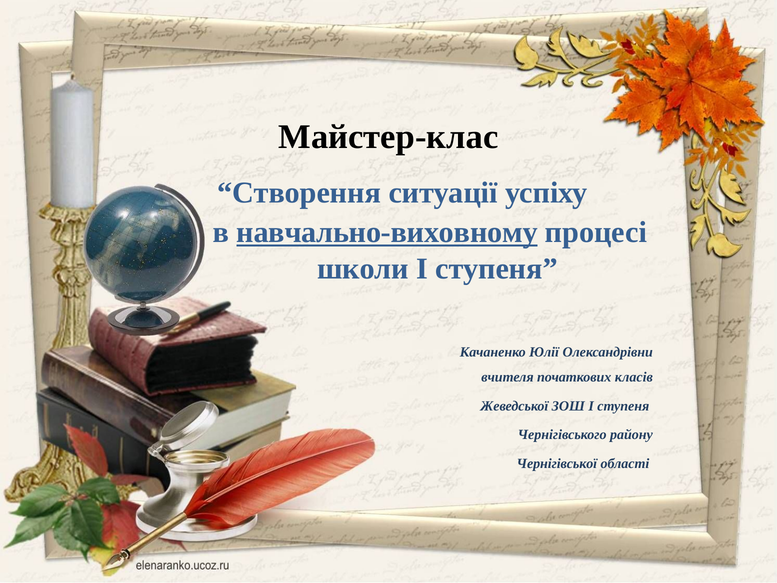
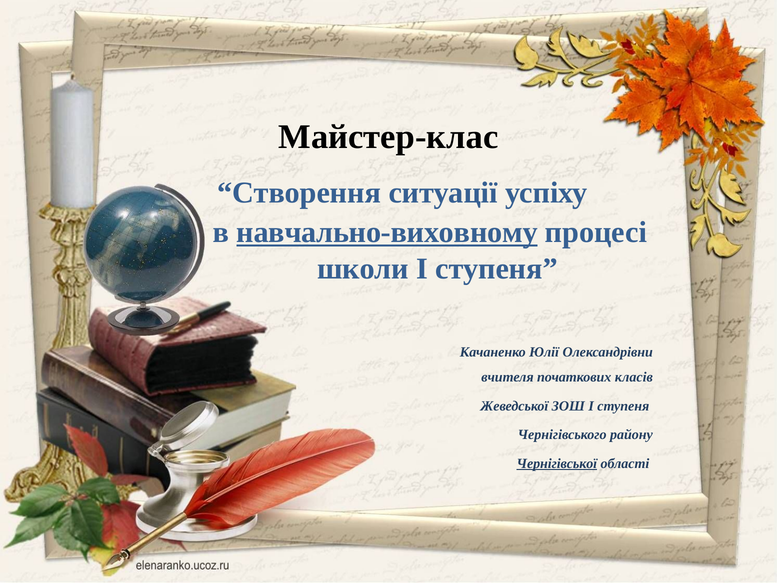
Чернігівської underline: none -> present (557, 463)
